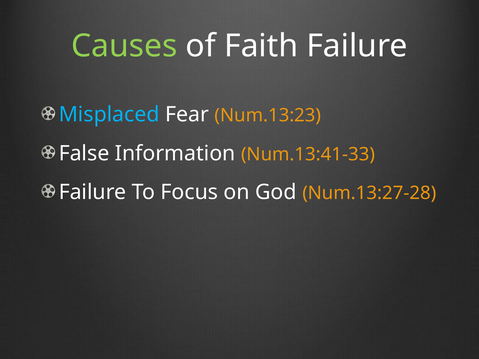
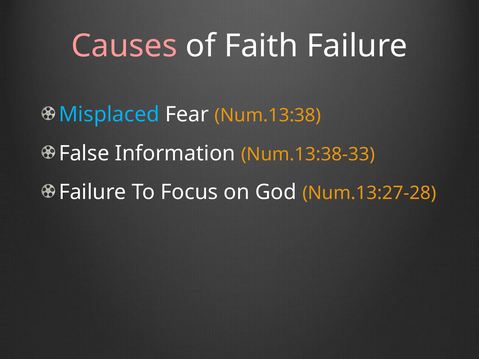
Causes colour: light green -> pink (124, 46)
Num.13:23: Num.13:23 -> Num.13:38 (268, 115)
Num.13:41-33: Num.13:41-33 -> Num.13:38-33 (308, 154)
